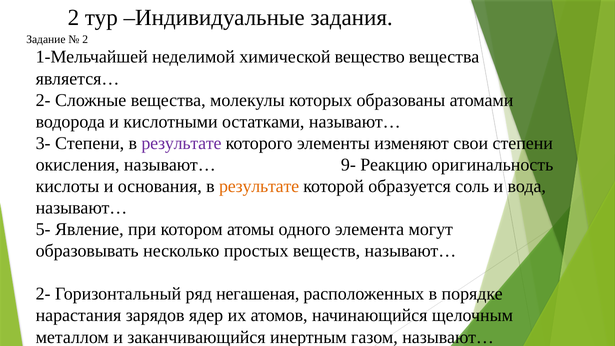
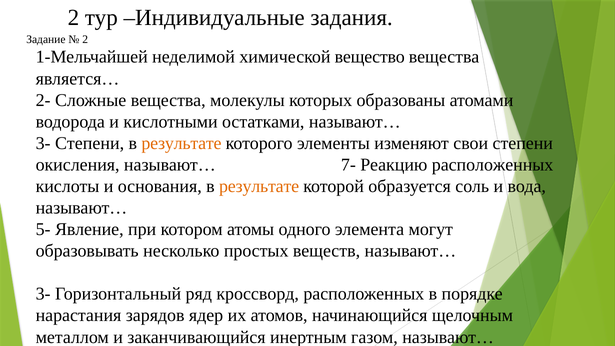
результате colour: purple -> orange (181, 143)
9-: 9- -> 7- (348, 165)
Реакцию оригинальность: оригинальность -> расположенных (493, 165)
2-: 2- -> 3- (43, 294)
негашеная: негашеная -> кроссворд (258, 294)
